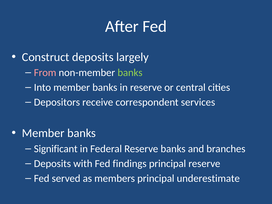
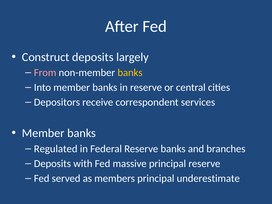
banks colour: light green -> yellow (130, 73)
Significant: Significant -> Regulated (56, 149)
findings: findings -> massive (130, 164)
